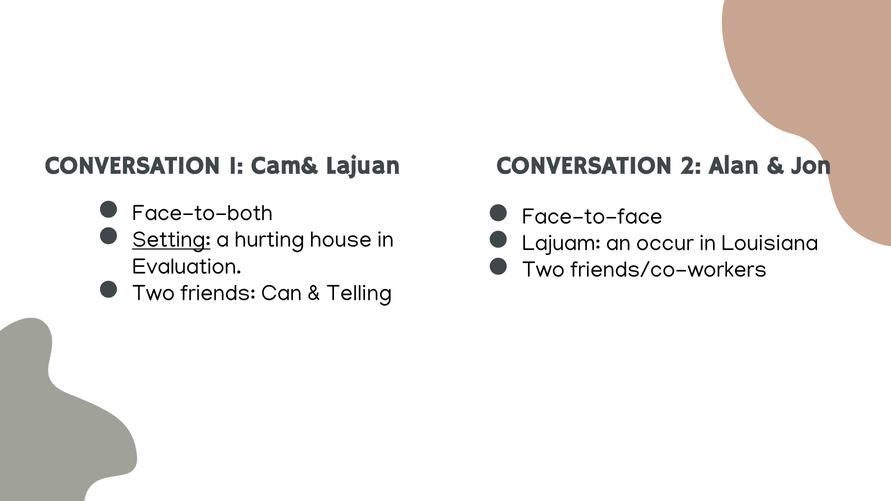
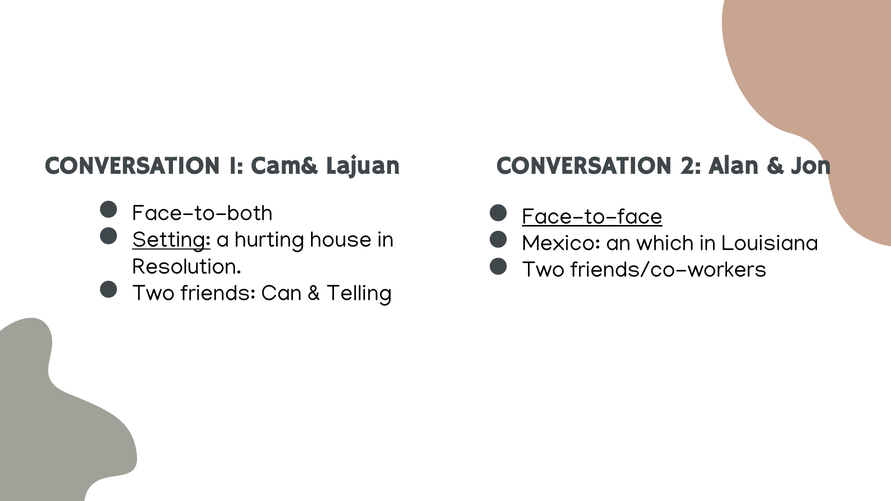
Face-to-face underline: none -> present (592, 216)
Lajuam: Lajuam -> Mexico (561, 243)
occur: occur -> which (665, 243)
Evaluation: Evaluation -> Resolution (187, 266)
